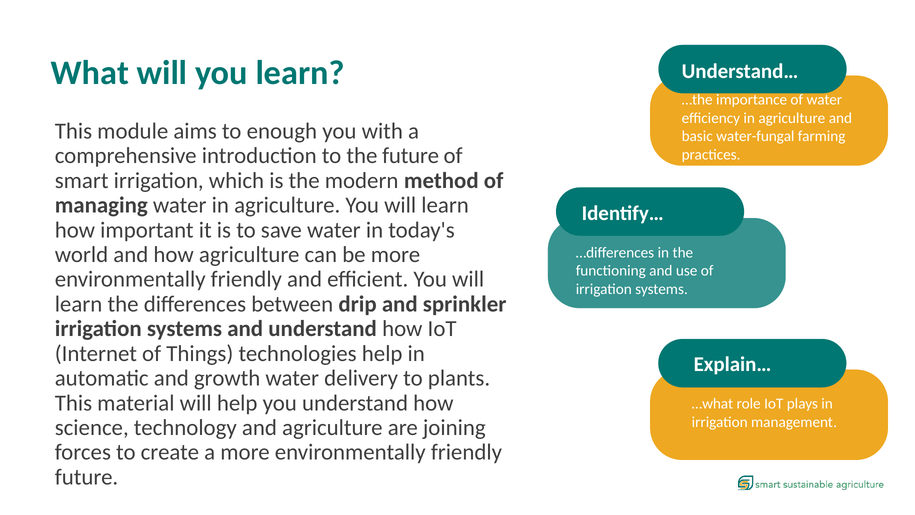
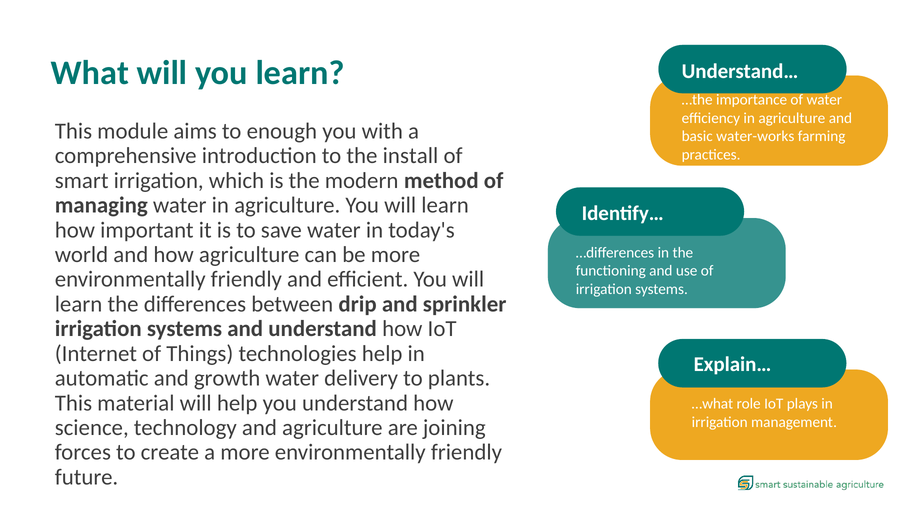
water-fungal: water-fungal -> water-works (755, 136)
the future: future -> install (410, 156)
